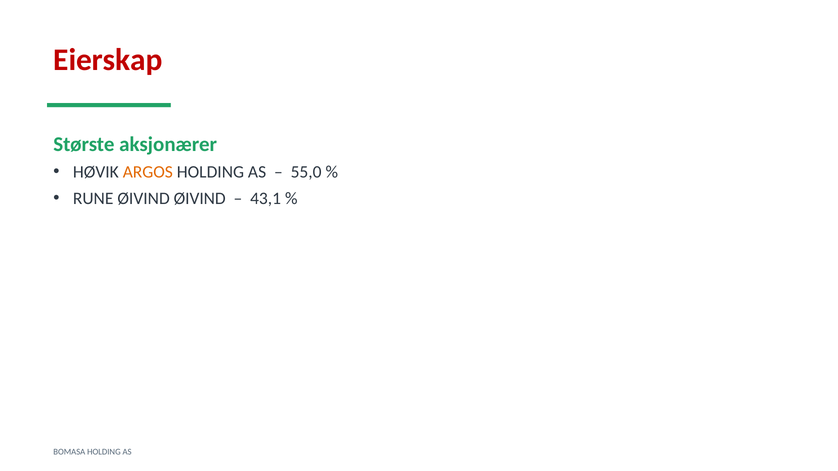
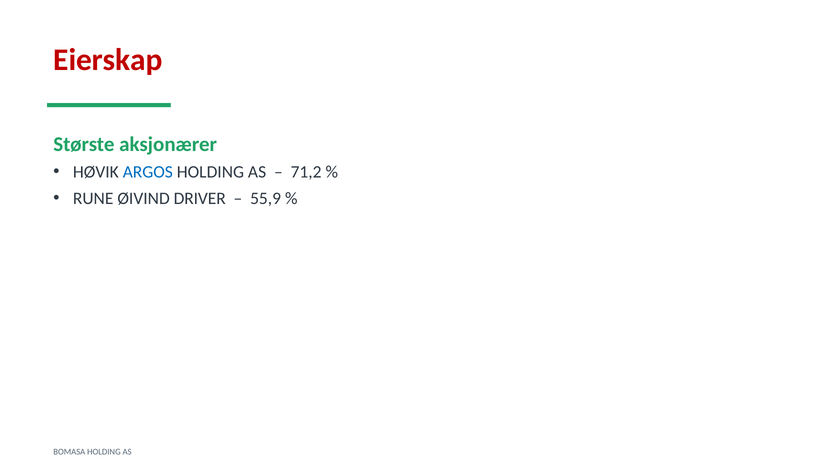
ARGOS colour: orange -> blue (148, 172)
55,0: 55,0 -> 71,2 (306, 172)
ØIVIND ØIVIND: ØIVIND -> DRIVER (200, 199)
43,1: 43,1 -> 55,9 (266, 199)
